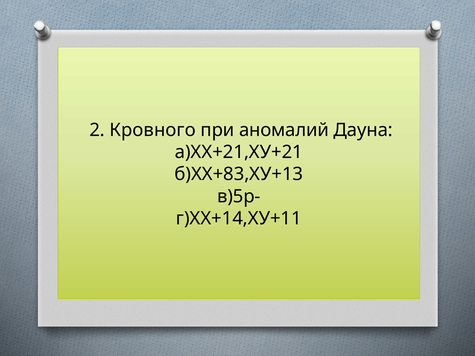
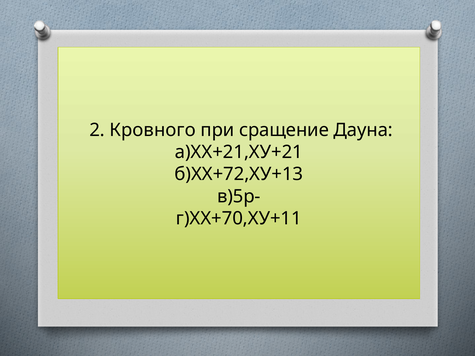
аномалий: аномалий -> сращение (284, 130)
б)ХХ+83,ХУ+13: б)ХХ+83,ХУ+13 -> б)ХХ+72,ХУ+13 (239, 174)
г)ХХ+14,ХУ+11: г)ХХ+14,ХУ+11 -> г)ХХ+70,ХУ+11 (239, 219)
